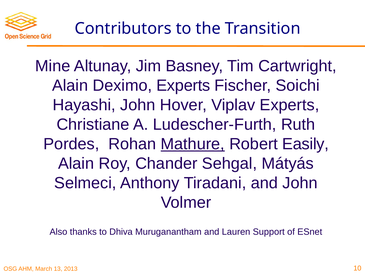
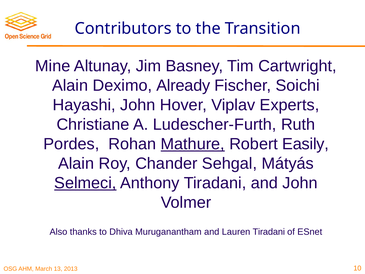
Deximo Experts: Experts -> Already (183, 85)
Selmeci underline: none -> present (85, 183)
Lauren Support: Support -> Tiradani (269, 232)
